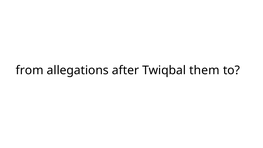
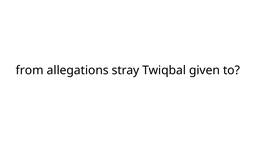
after: after -> stray (126, 70)
them: them -> given (204, 70)
